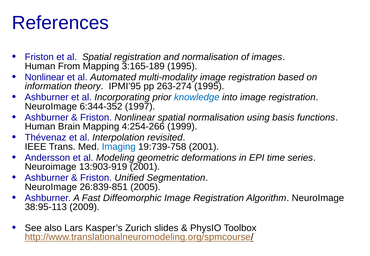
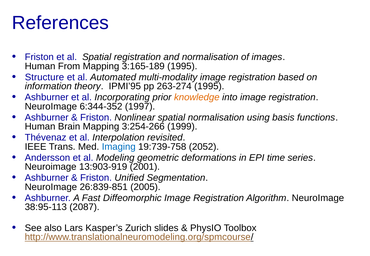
Nonlinear: Nonlinear -> Structure (45, 77)
knowledge colour: blue -> orange (197, 97)
4:254-266: 4:254-266 -> 3:254-266 (143, 127)
19:739-758 2001: 2001 -> 2052 (204, 147)
2009: 2009 -> 2087 (84, 207)
